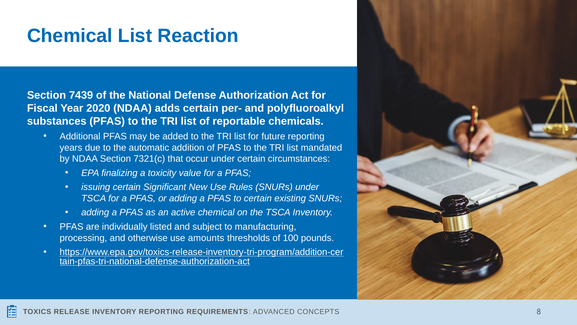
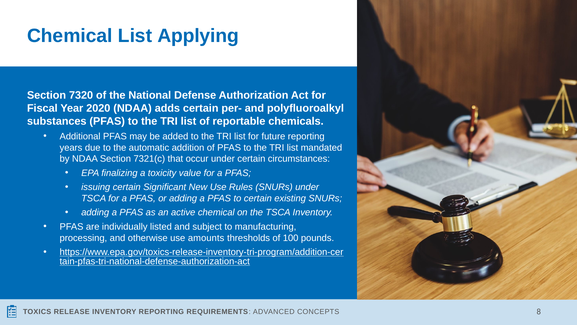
Reaction: Reaction -> Applying (198, 36)
7439: 7439 -> 7320 (81, 95)
